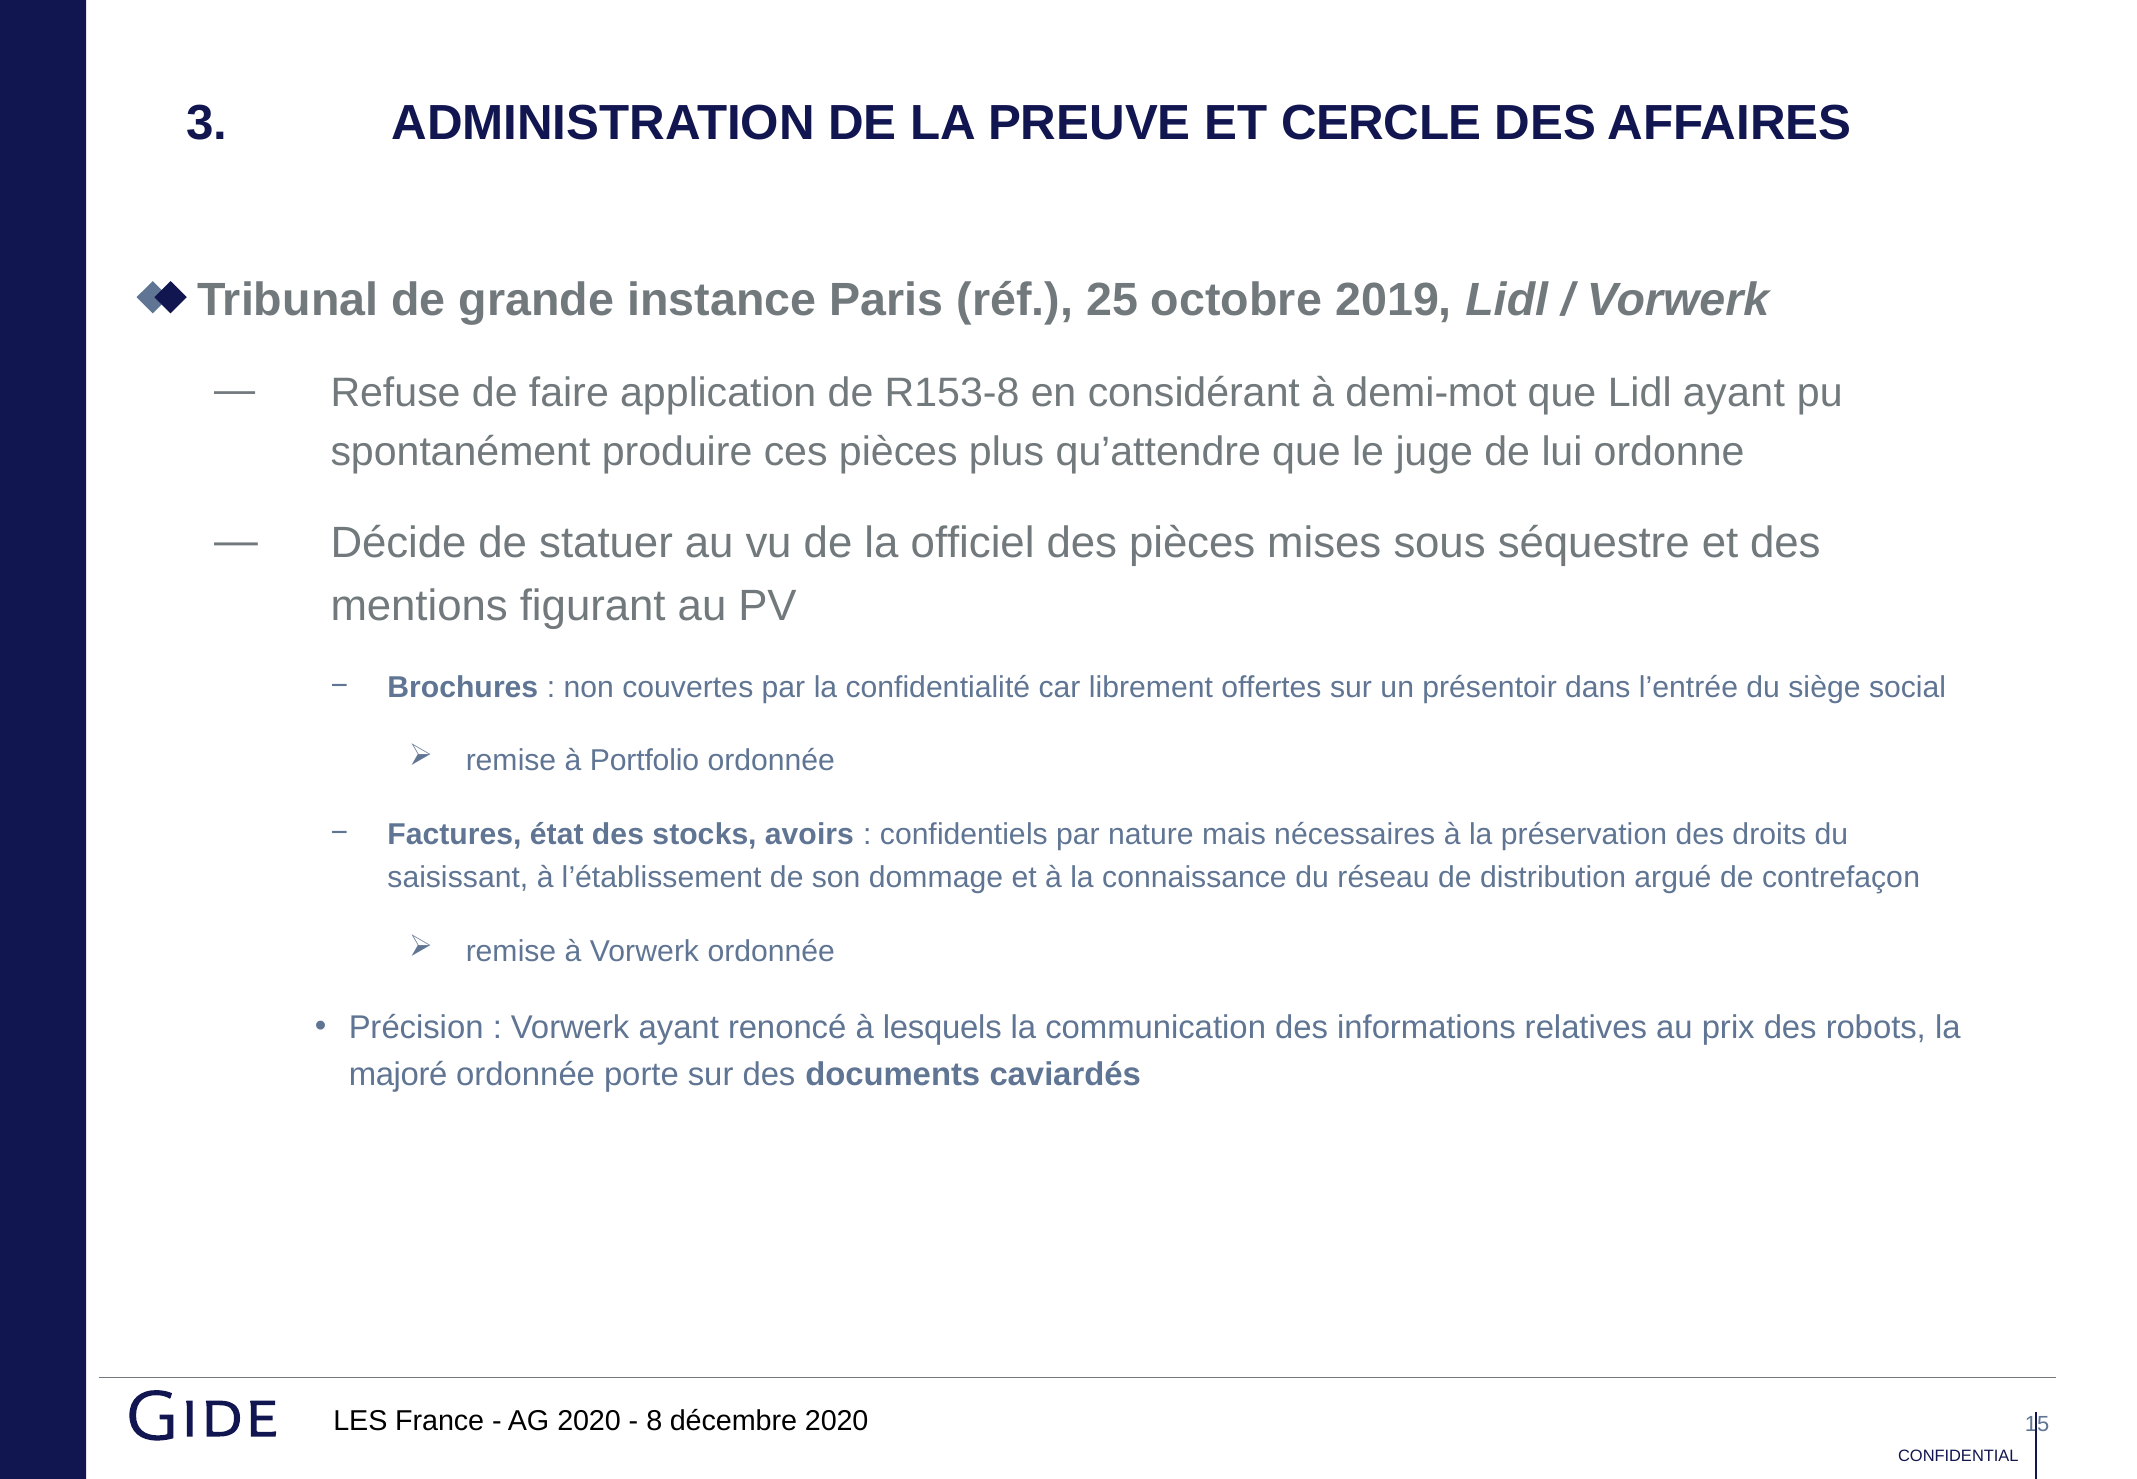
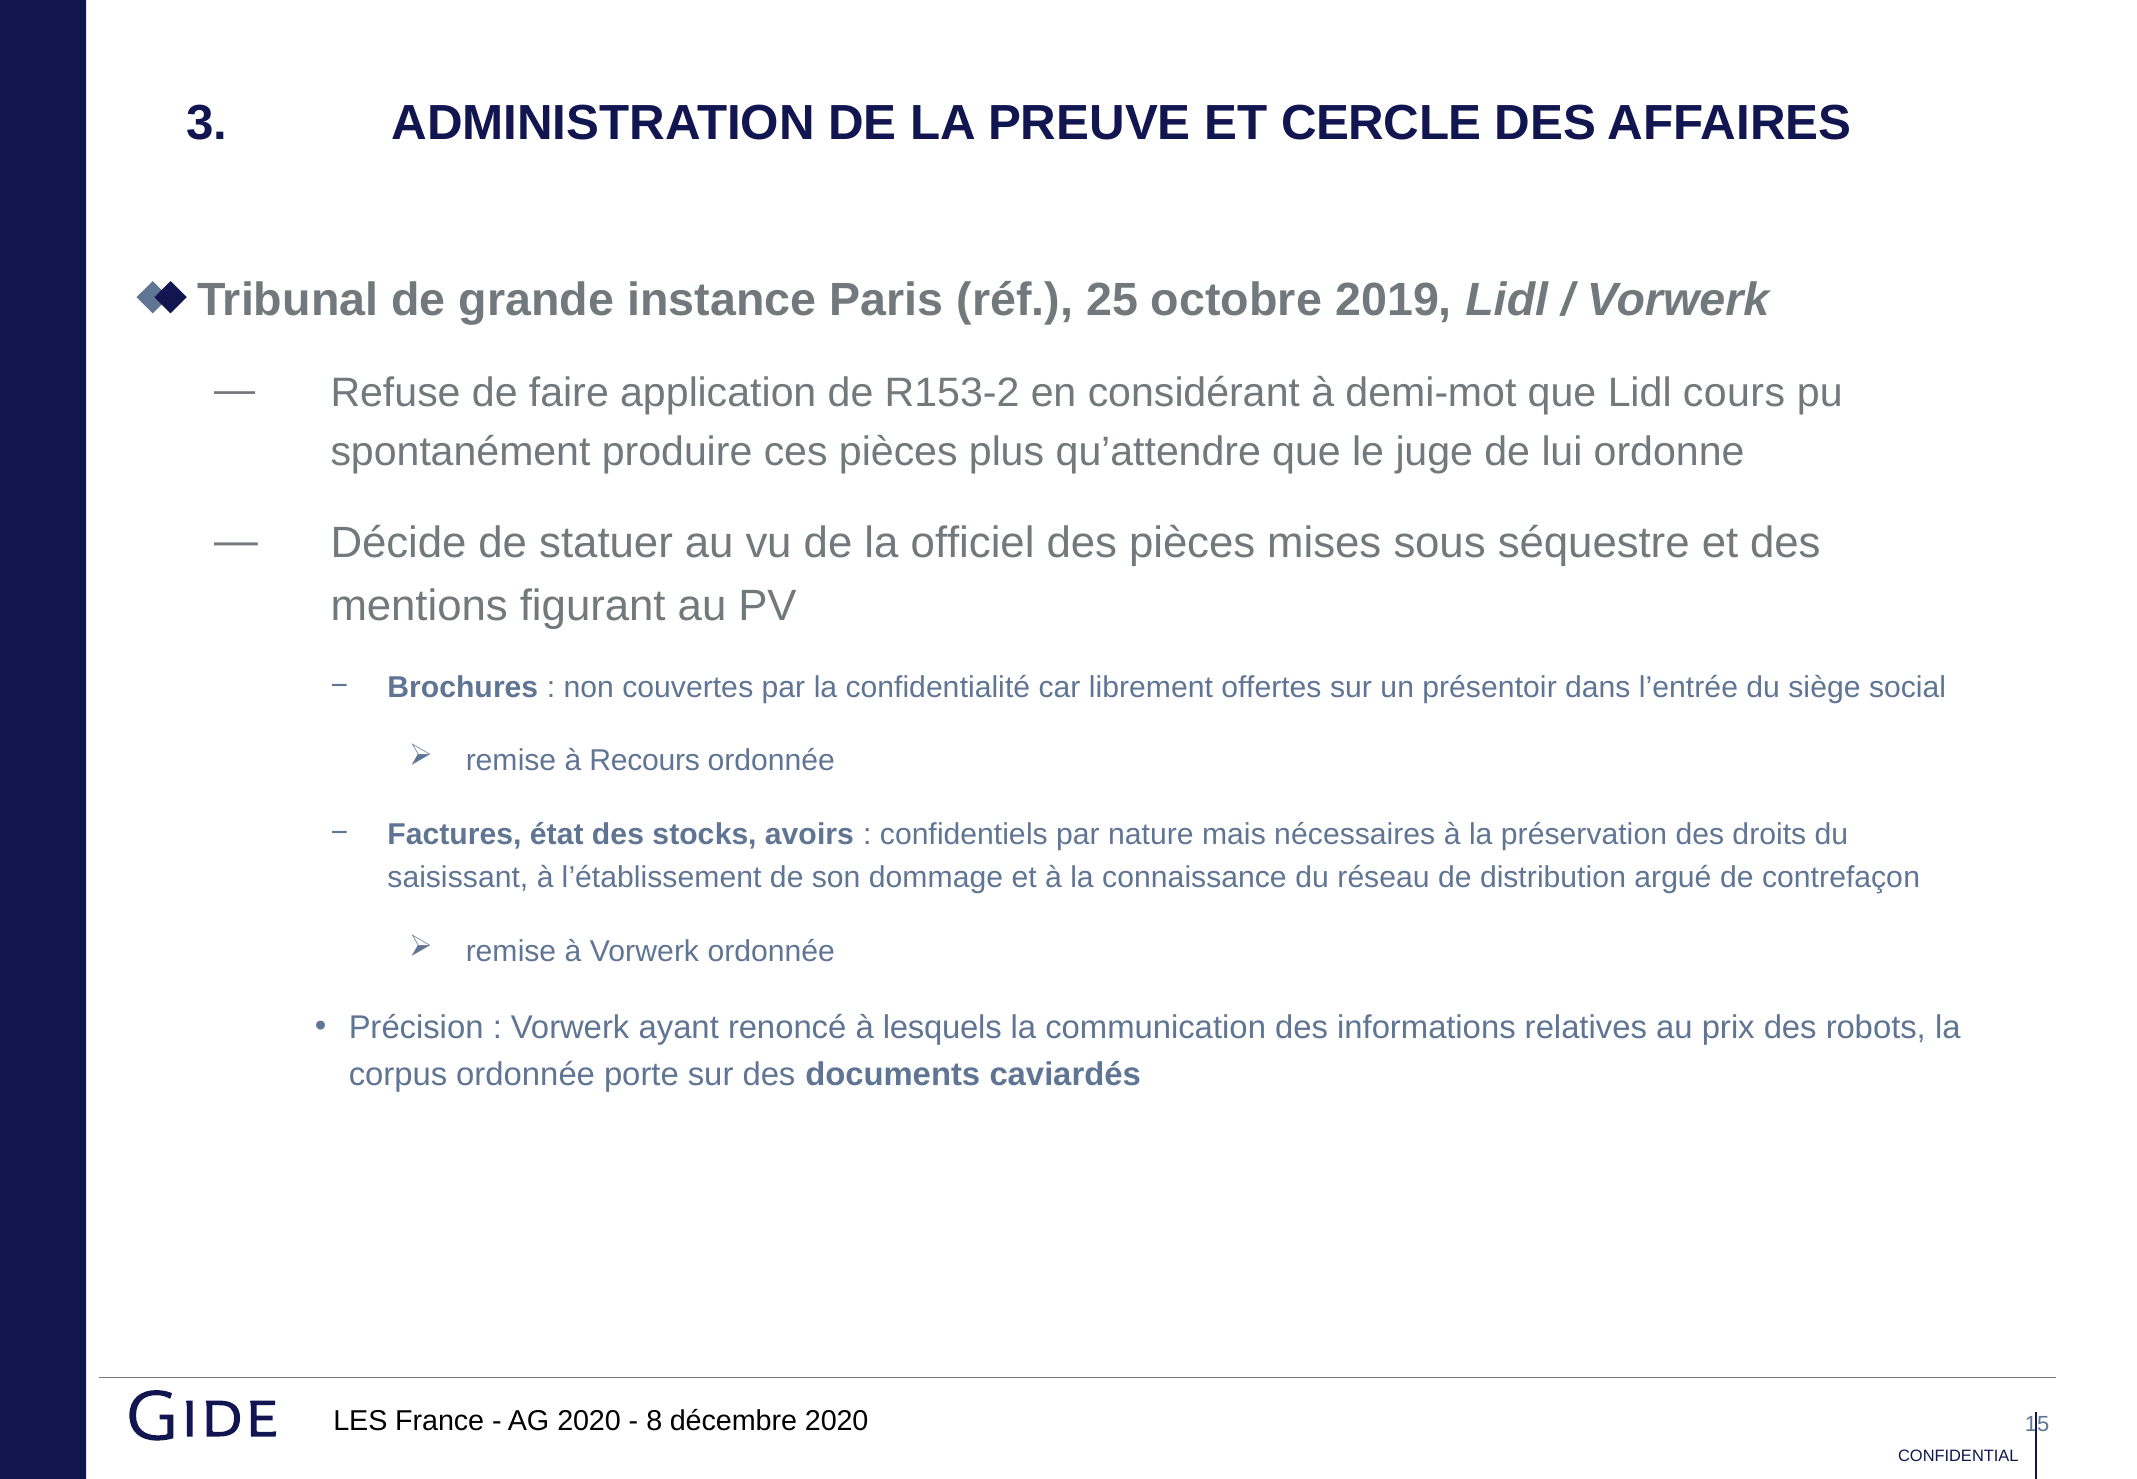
R153-8: R153-8 -> R153-2 (952, 393)
Lidl ayant: ayant -> cours (1734, 393)
Portfolio: Portfolio -> Recours (645, 761)
majoré: majoré -> corpus (398, 1075)
